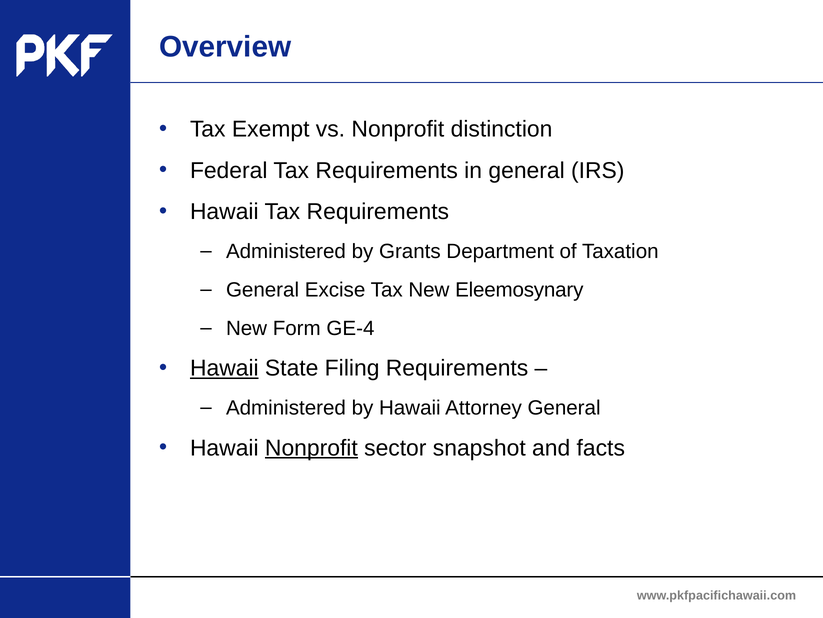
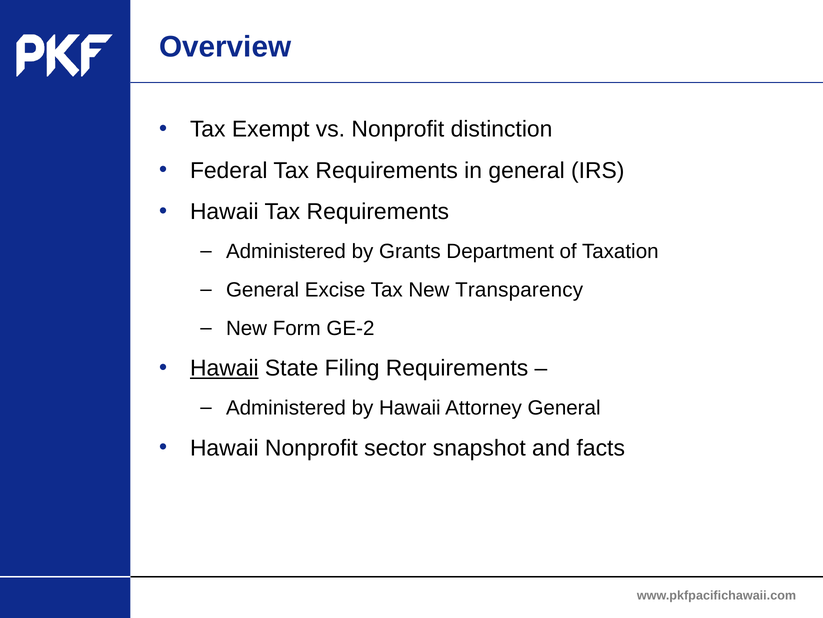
Eleemosynary: Eleemosynary -> Transparency (519, 290)
GE-4: GE-4 -> GE-2 (350, 328)
Nonprofit underline: present -> none (311, 448)
